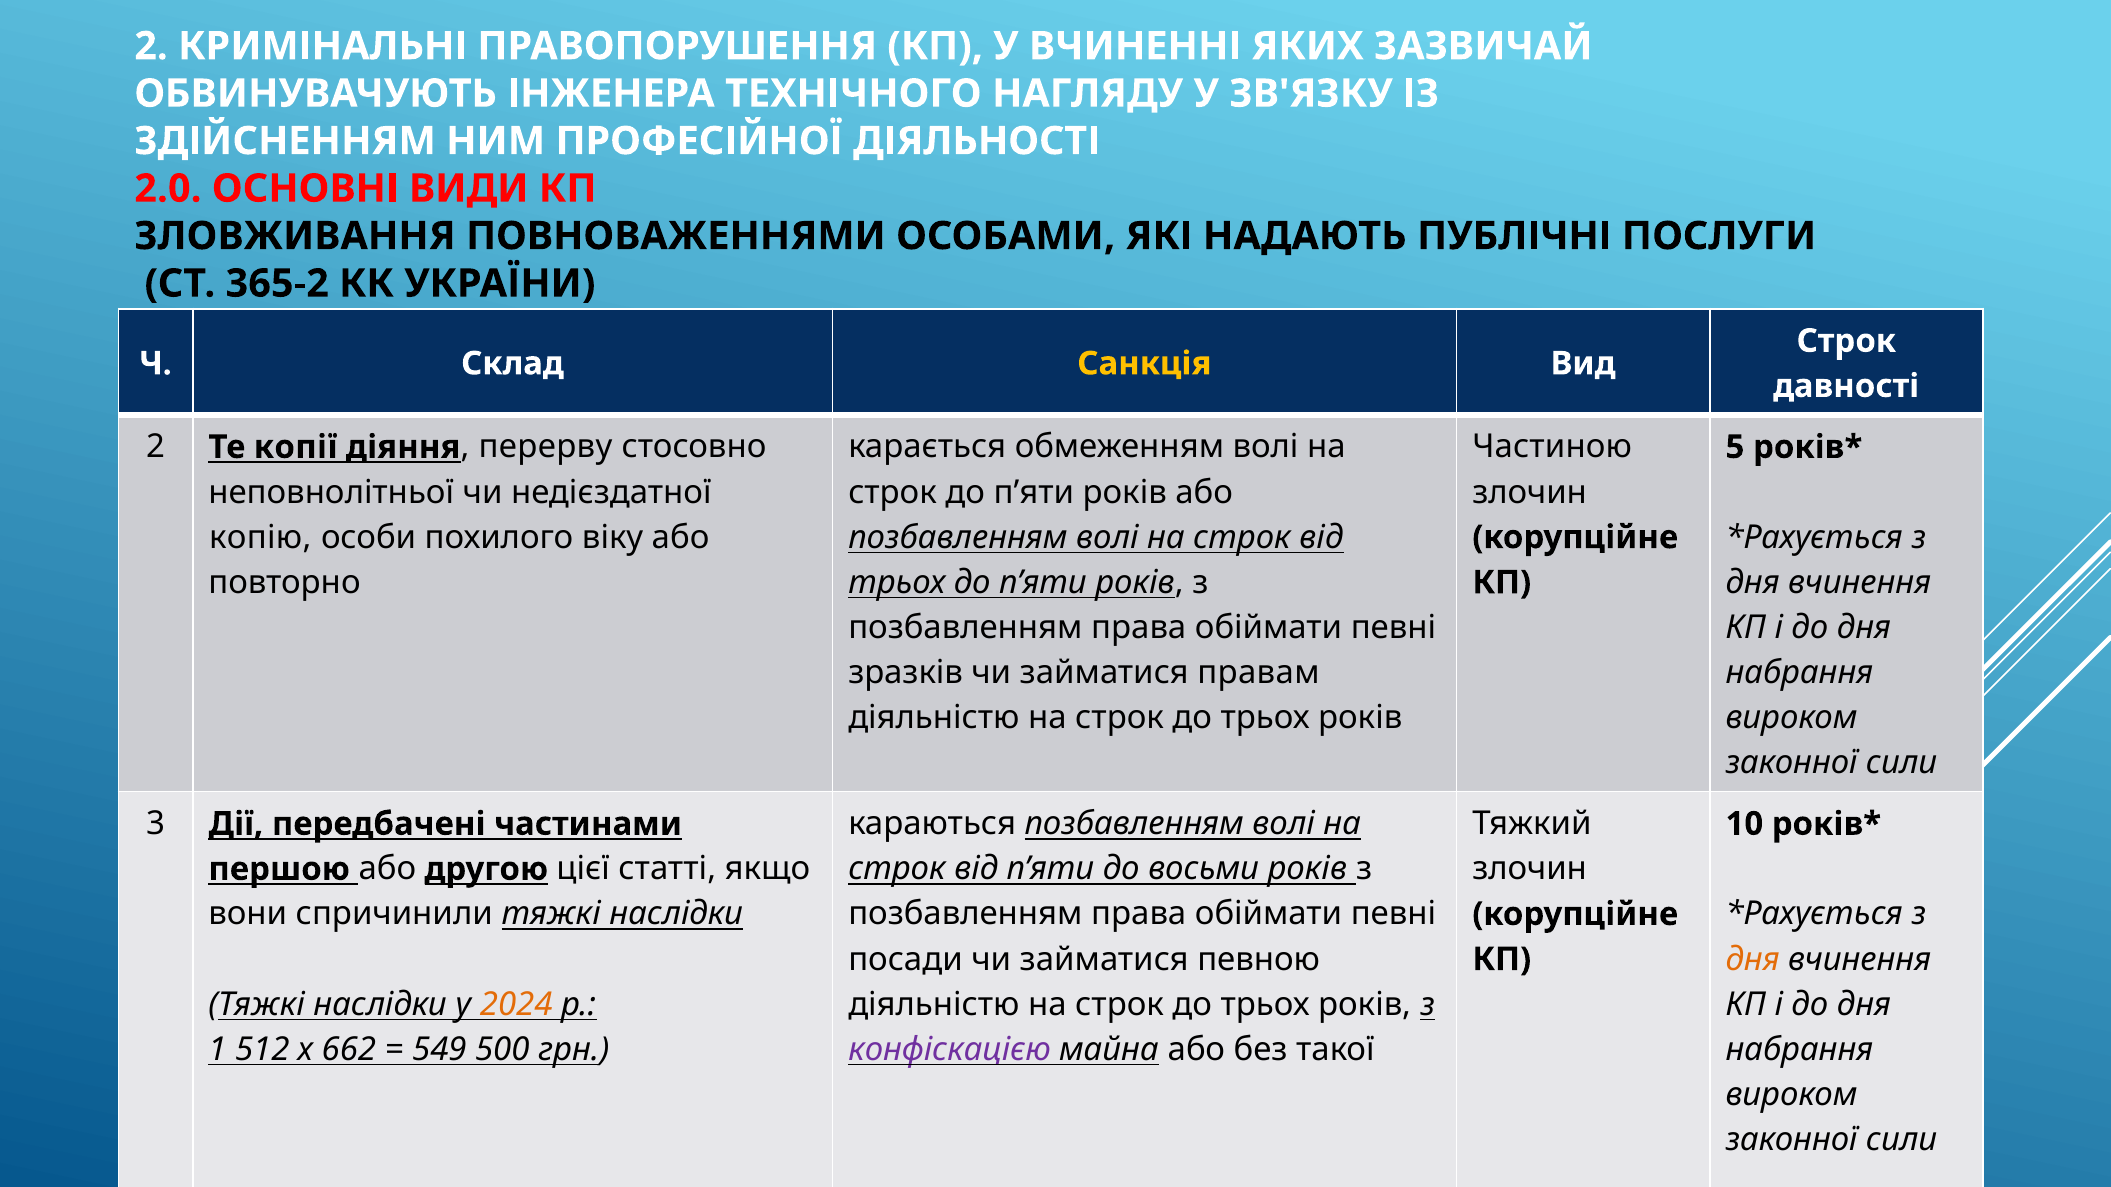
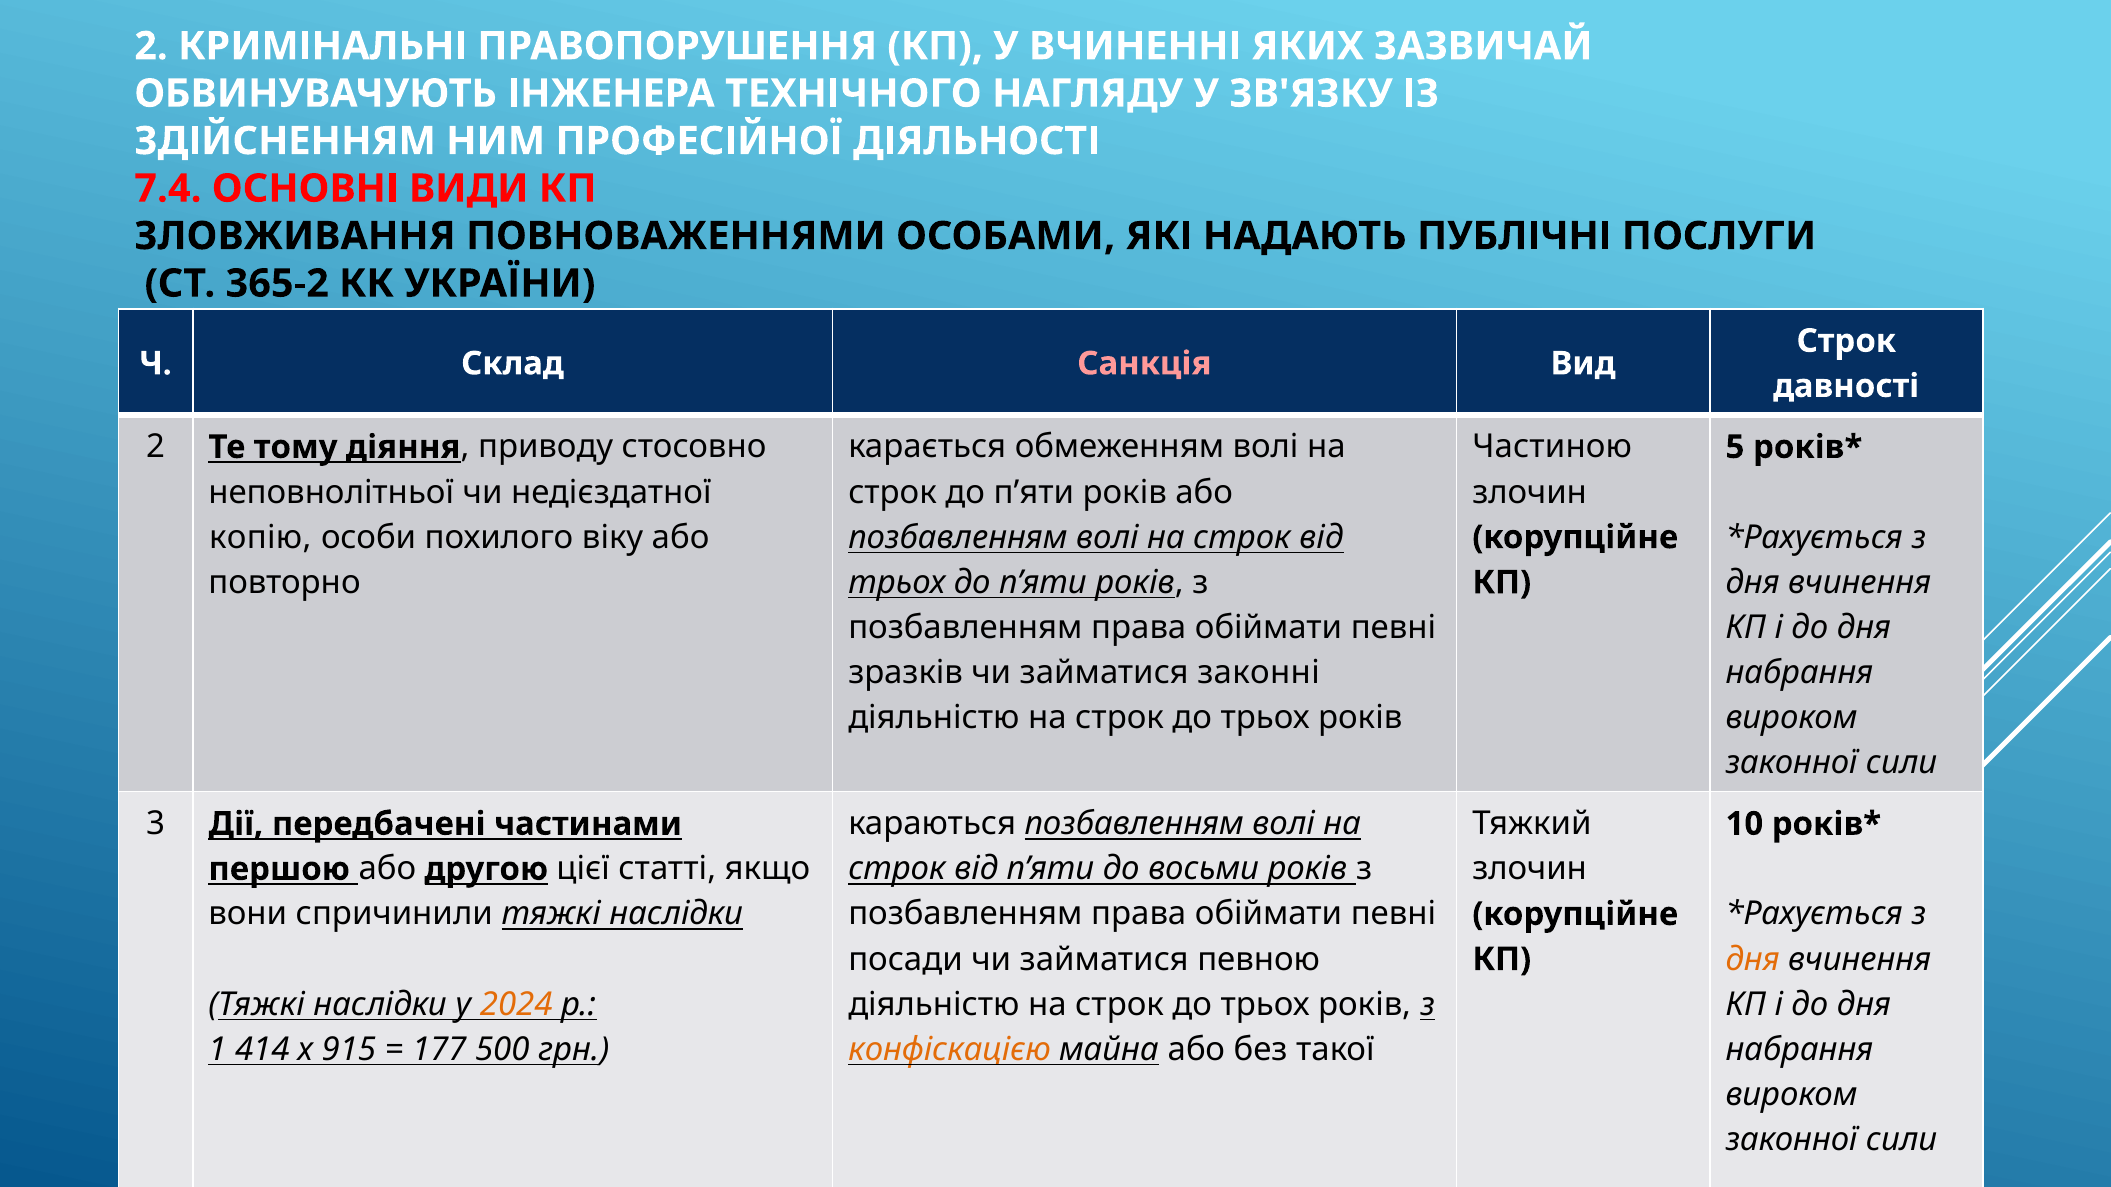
2.0: 2.0 -> 7.4 (168, 189)
Санкція colour: yellow -> pink (1144, 364)
копії: копії -> тому (296, 447)
перерву: перерву -> приводу (546, 447)
правам: правам -> законні (1259, 673)
512: 512 -> 414 (262, 1050)
662: 662 -> 915 (349, 1050)
549: 549 -> 177 (439, 1050)
конфіскацією colour: purple -> orange (950, 1050)
